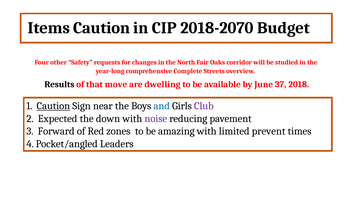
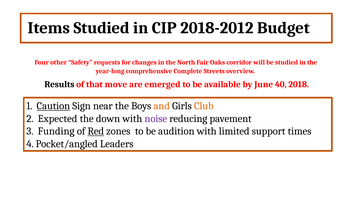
Items Caution: Caution -> Studied (102, 28)
2018-2070: 2018-2070 -> 2018-2012 (217, 28)
dwelling: dwelling -> emerged (162, 84)
37: 37 -> 40 (281, 84)
and colour: blue -> orange (162, 106)
Club colour: purple -> orange (204, 106)
Forward: Forward -> Funding (56, 131)
Red underline: none -> present (96, 131)
amazing: amazing -> audition (176, 131)
prevent: prevent -> support (269, 131)
